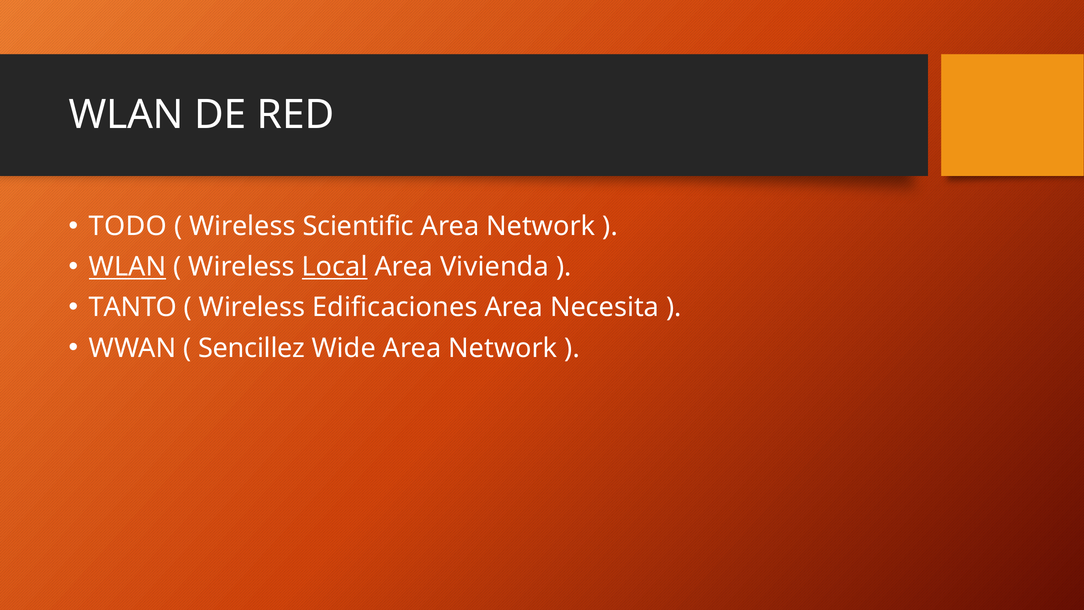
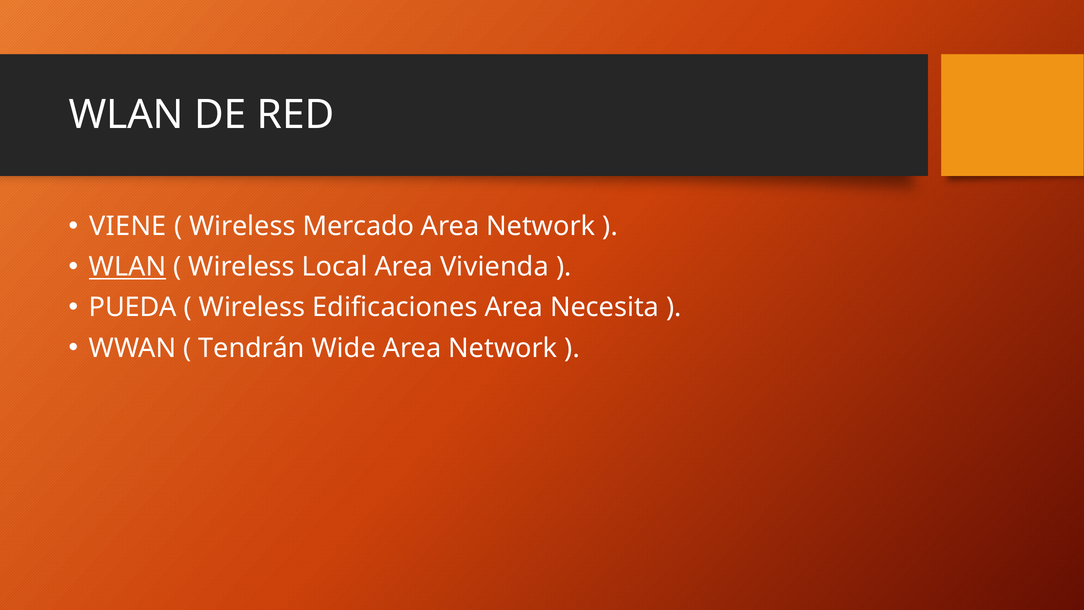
TODO: TODO -> VIENE (128, 226)
Scientific: Scientific -> Mercado (358, 226)
Local underline: present -> none (335, 267)
TANTO: TANTO -> PUEDA (133, 307)
Sencillez: Sencillez -> Tendrán (252, 348)
